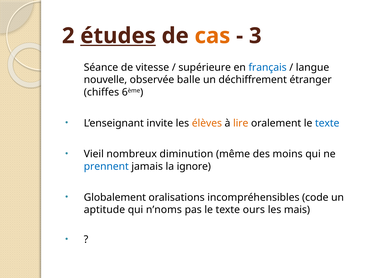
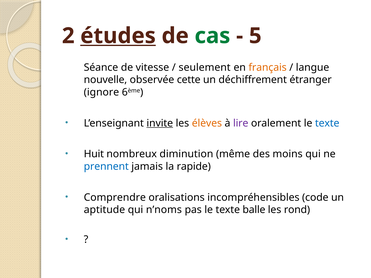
cas colour: orange -> green (212, 36)
3: 3 -> 5 (255, 36)
supérieure: supérieure -> seulement (205, 67)
français colour: blue -> orange (268, 67)
balle: balle -> cette (189, 80)
chiffes: chiffes -> ignore (101, 92)
invite underline: none -> present (160, 123)
lire colour: orange -> purple (241, 123)
Vieil: Vieil -> Huit (94, 154)
ignore: ignore -> rapide (194, 167)
Globalement: Globalement -> Comprendre (115, 198)
ours: ours -> balle (254, 210)
mais: mais -> rond (297, 210)
